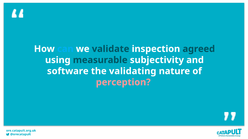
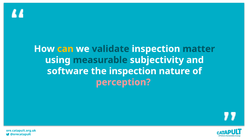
can colour: light blue -> yellow (65, 49)
agreed: agreed -> matter (199, 49)
the validating: validating -> inspection (133, 71)
